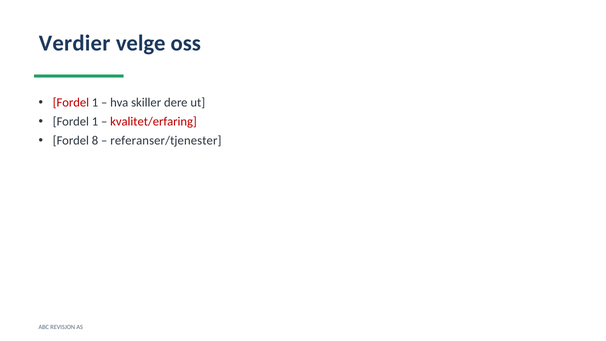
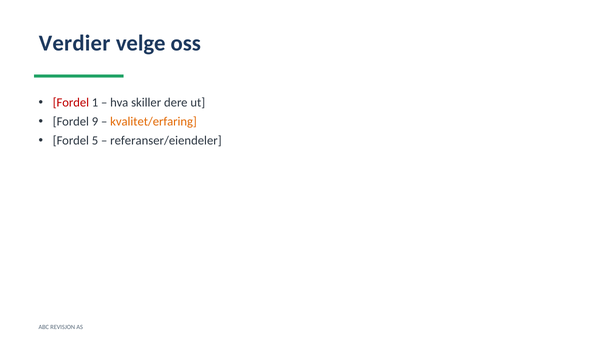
1: 1 -> 9 (95, 122)
kvalitet/erfaring colour: red -> orange (154, 122)
8: 8 -> 5 (95, 141)
referanser/tjenester: referanser/tjenester -> referanser/eiendeler (166, 141)
